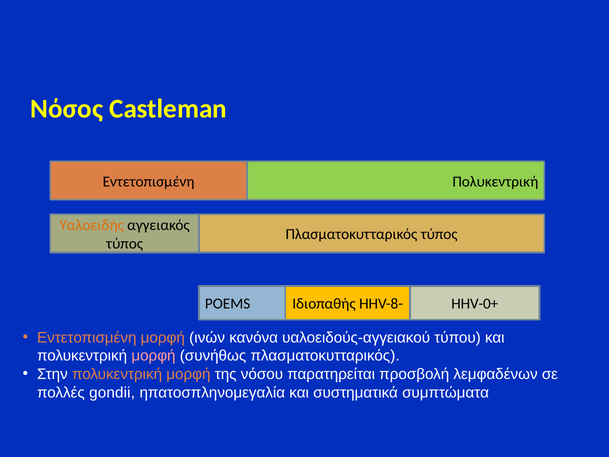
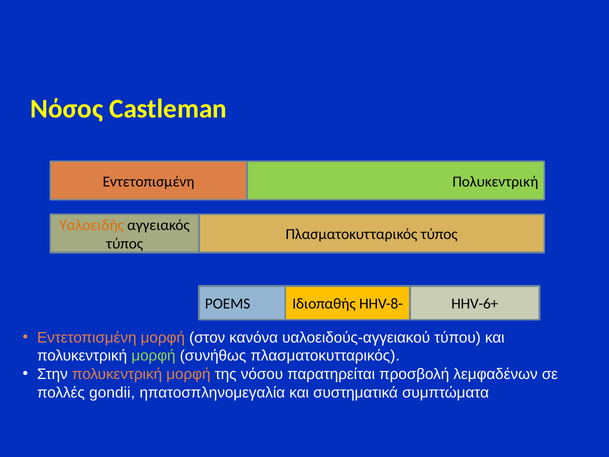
HHV-0+: HHV-0+ -> HHV-6+ (475, 304)
ινών: ινών -> στον (207, 337)
μορφή colour: pink -> light green (153, 356)
